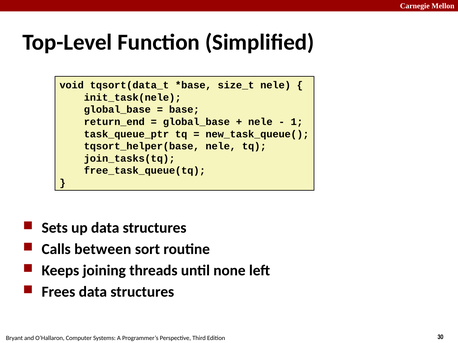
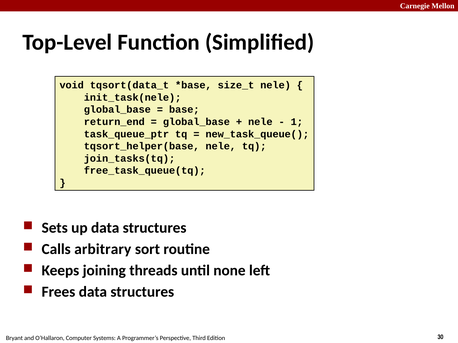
between: between -> arbitrary (103, 249)
